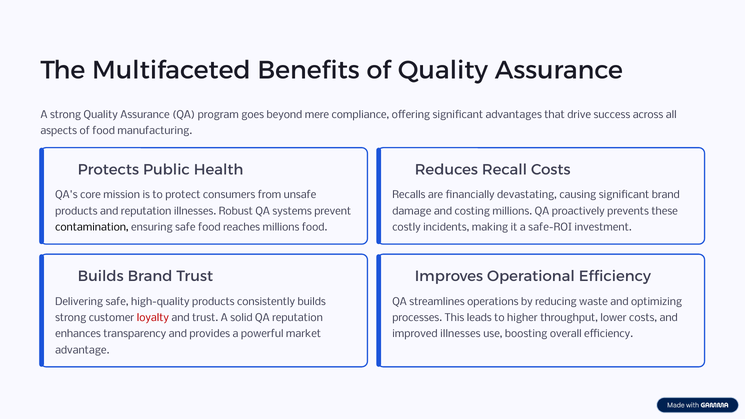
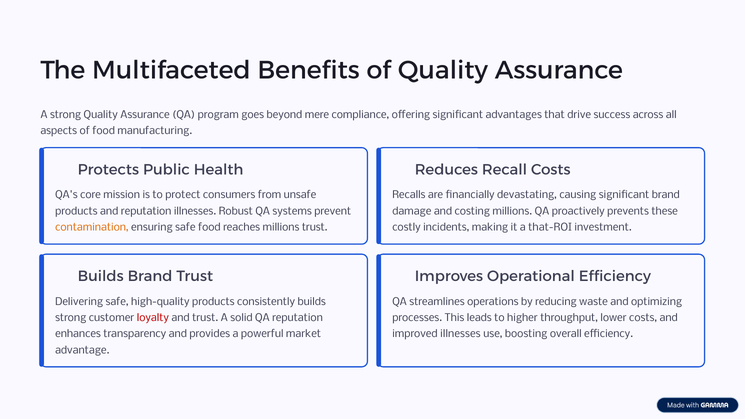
contamination colour: black -> orange (92, 228)
millions food: food -> trust (315, 228)
safe-ROI: safe-ROI -> that-ROI (550, 228)
